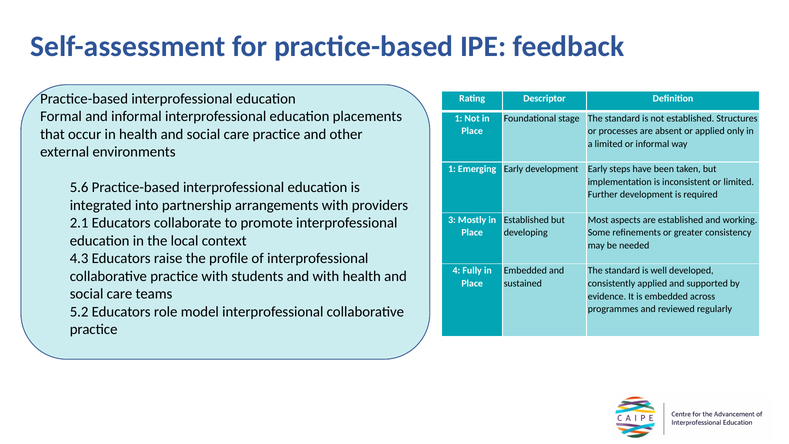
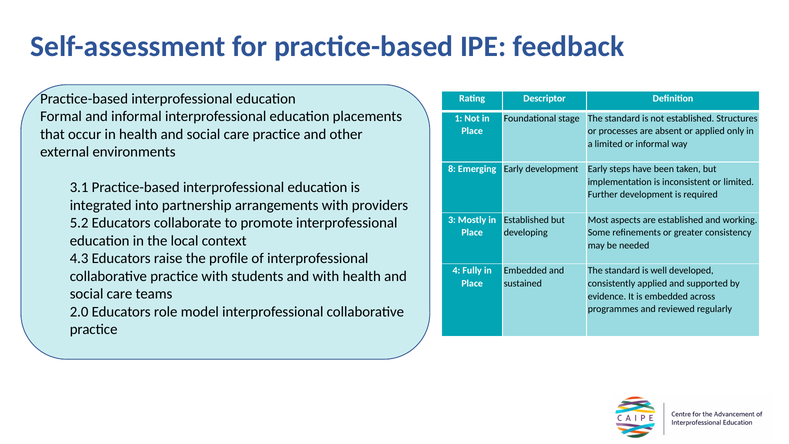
1: 1 -> 8 (452, 169)
5.6: 5.6 -> 3.1 (79, 187)
2.1: 2.1 -> 5.2 (79, 223)
5.2: 5.2 -> 2.0 (79, 312)
